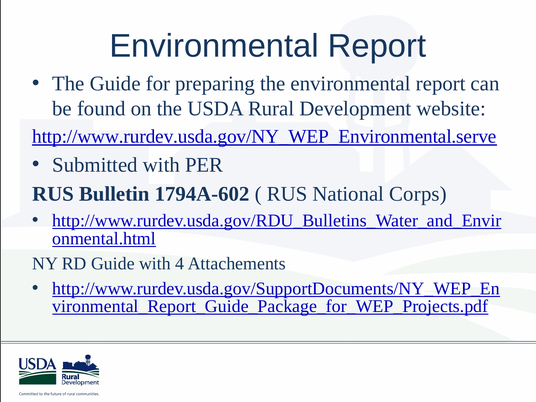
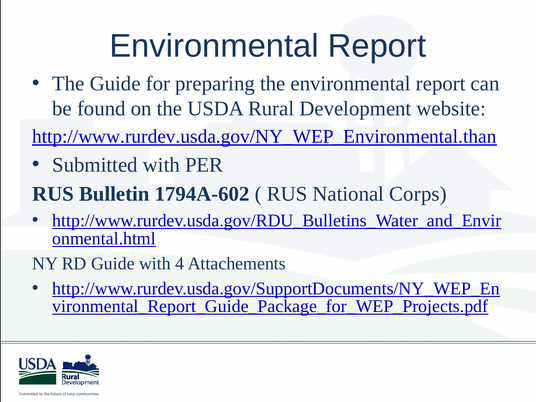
http://www.rurdev.usda.gov/NY_WEP_Environmental.serve: http://www.rurdev.usda.gov/NY_WEP_Environmental.serve -> http://www.rurdev.usda.gov/NY_WEP_Environmental.than (264, 136)
